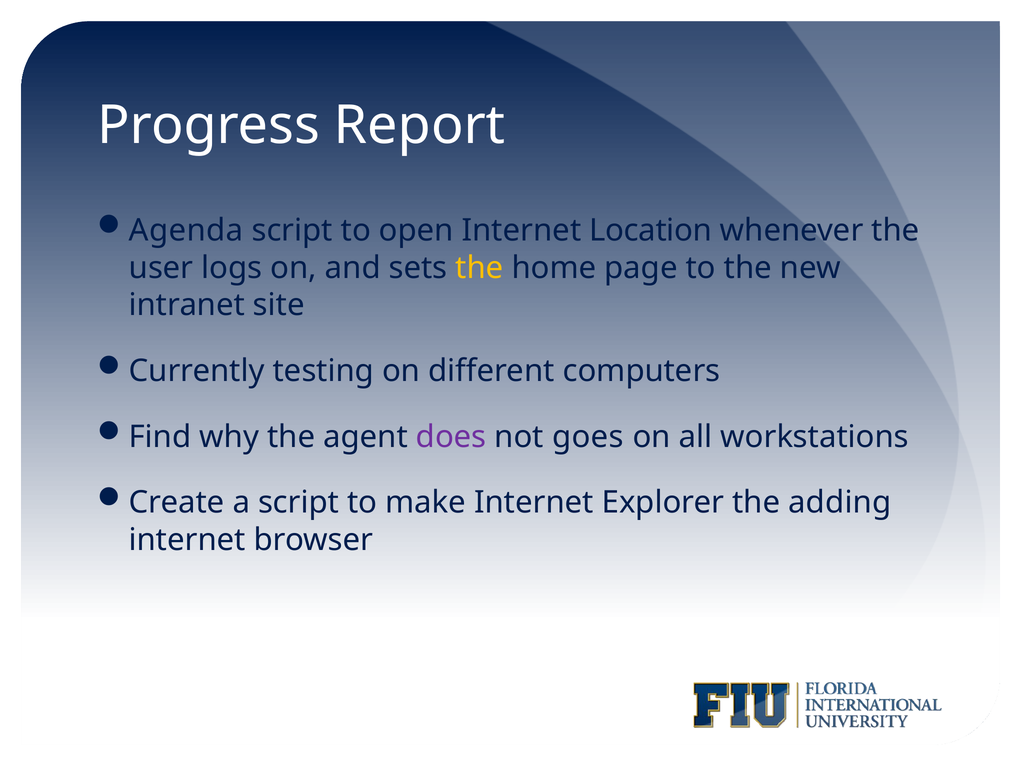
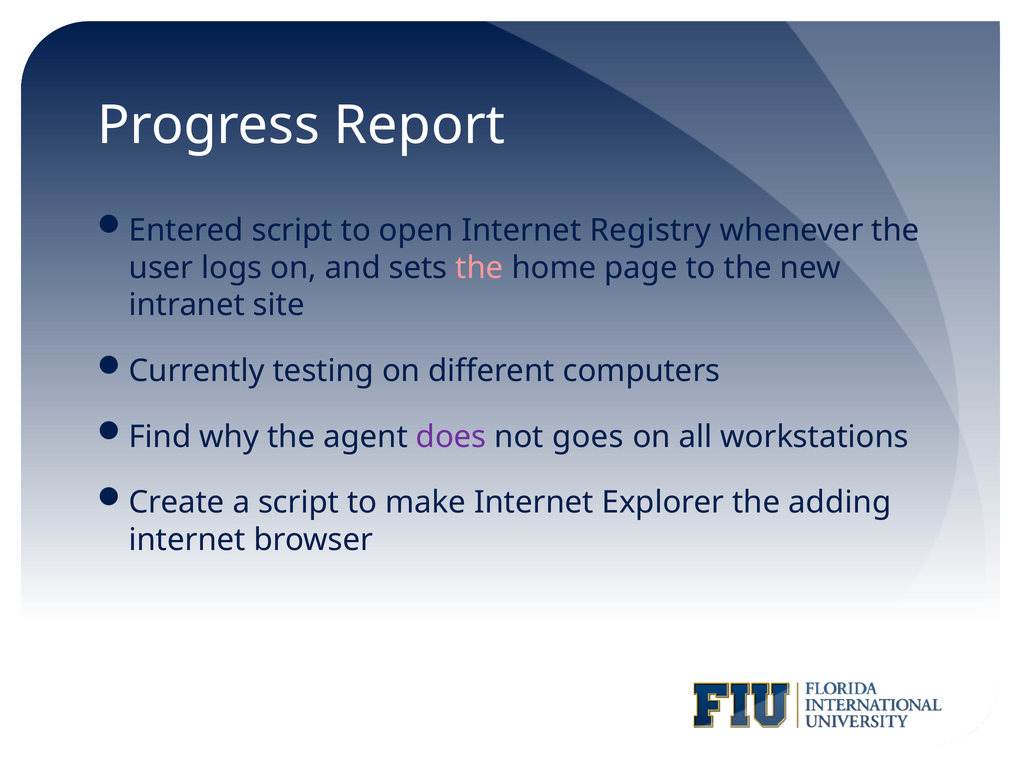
Agenda: Agenda -> Entered (186, 230)
Location: Location -> Registry (650, 230)
the colour: yellow -> pink (479, 268)
